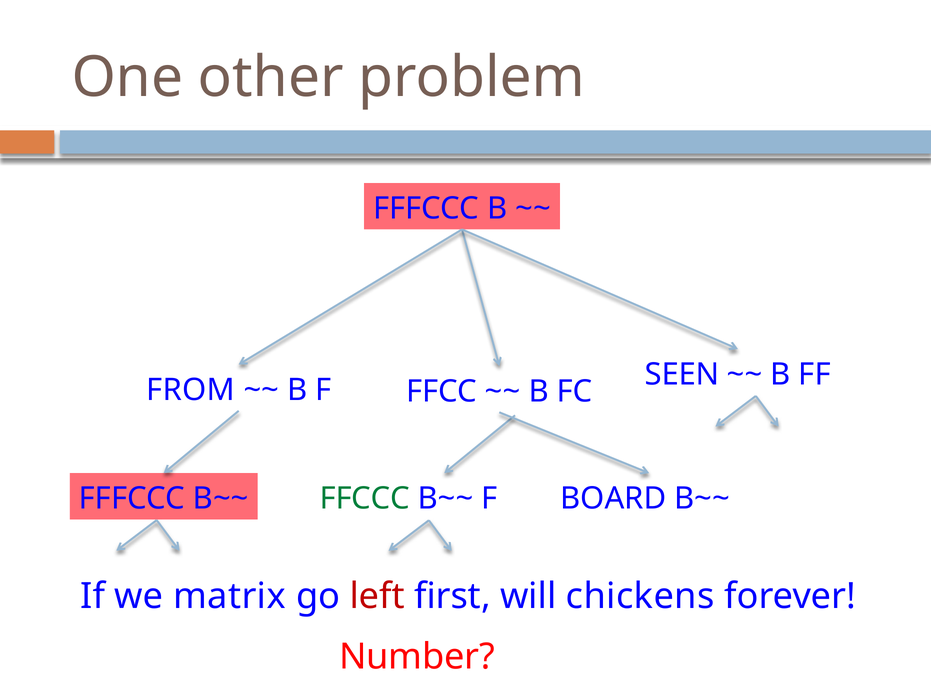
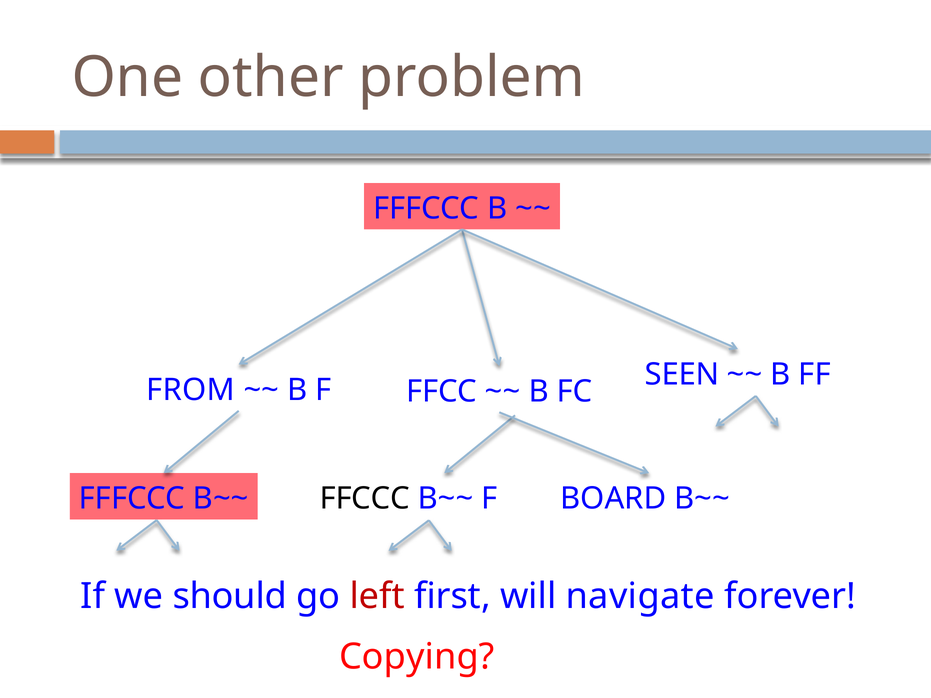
FFCCC colour: green -> black (365, 499)
matrix: matrix -> should (230, 597)
chickens: chickens -> navigate (640, 597)
Number: Number -> Copying (417, 657)
